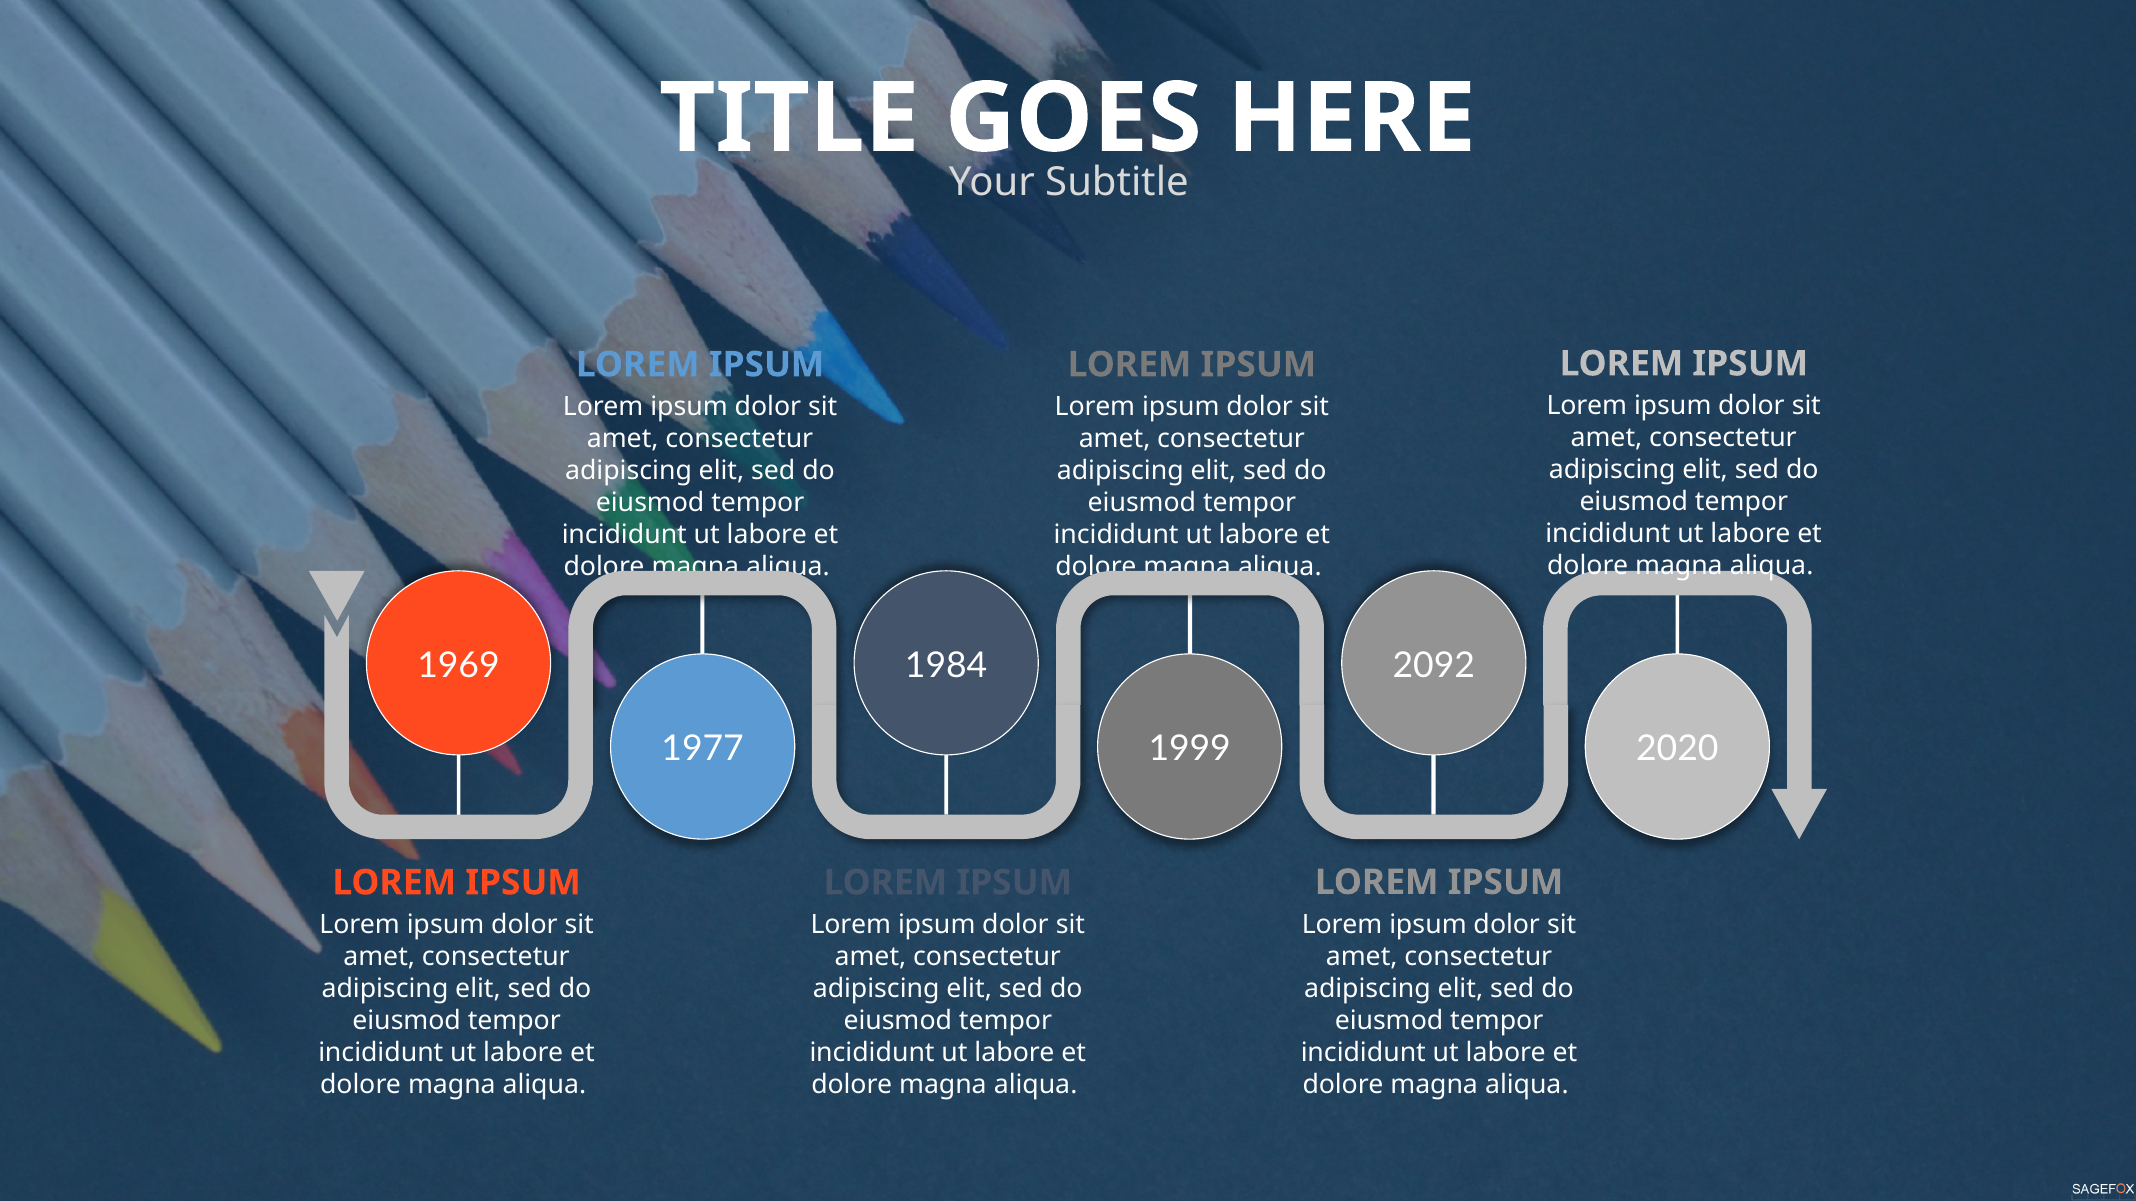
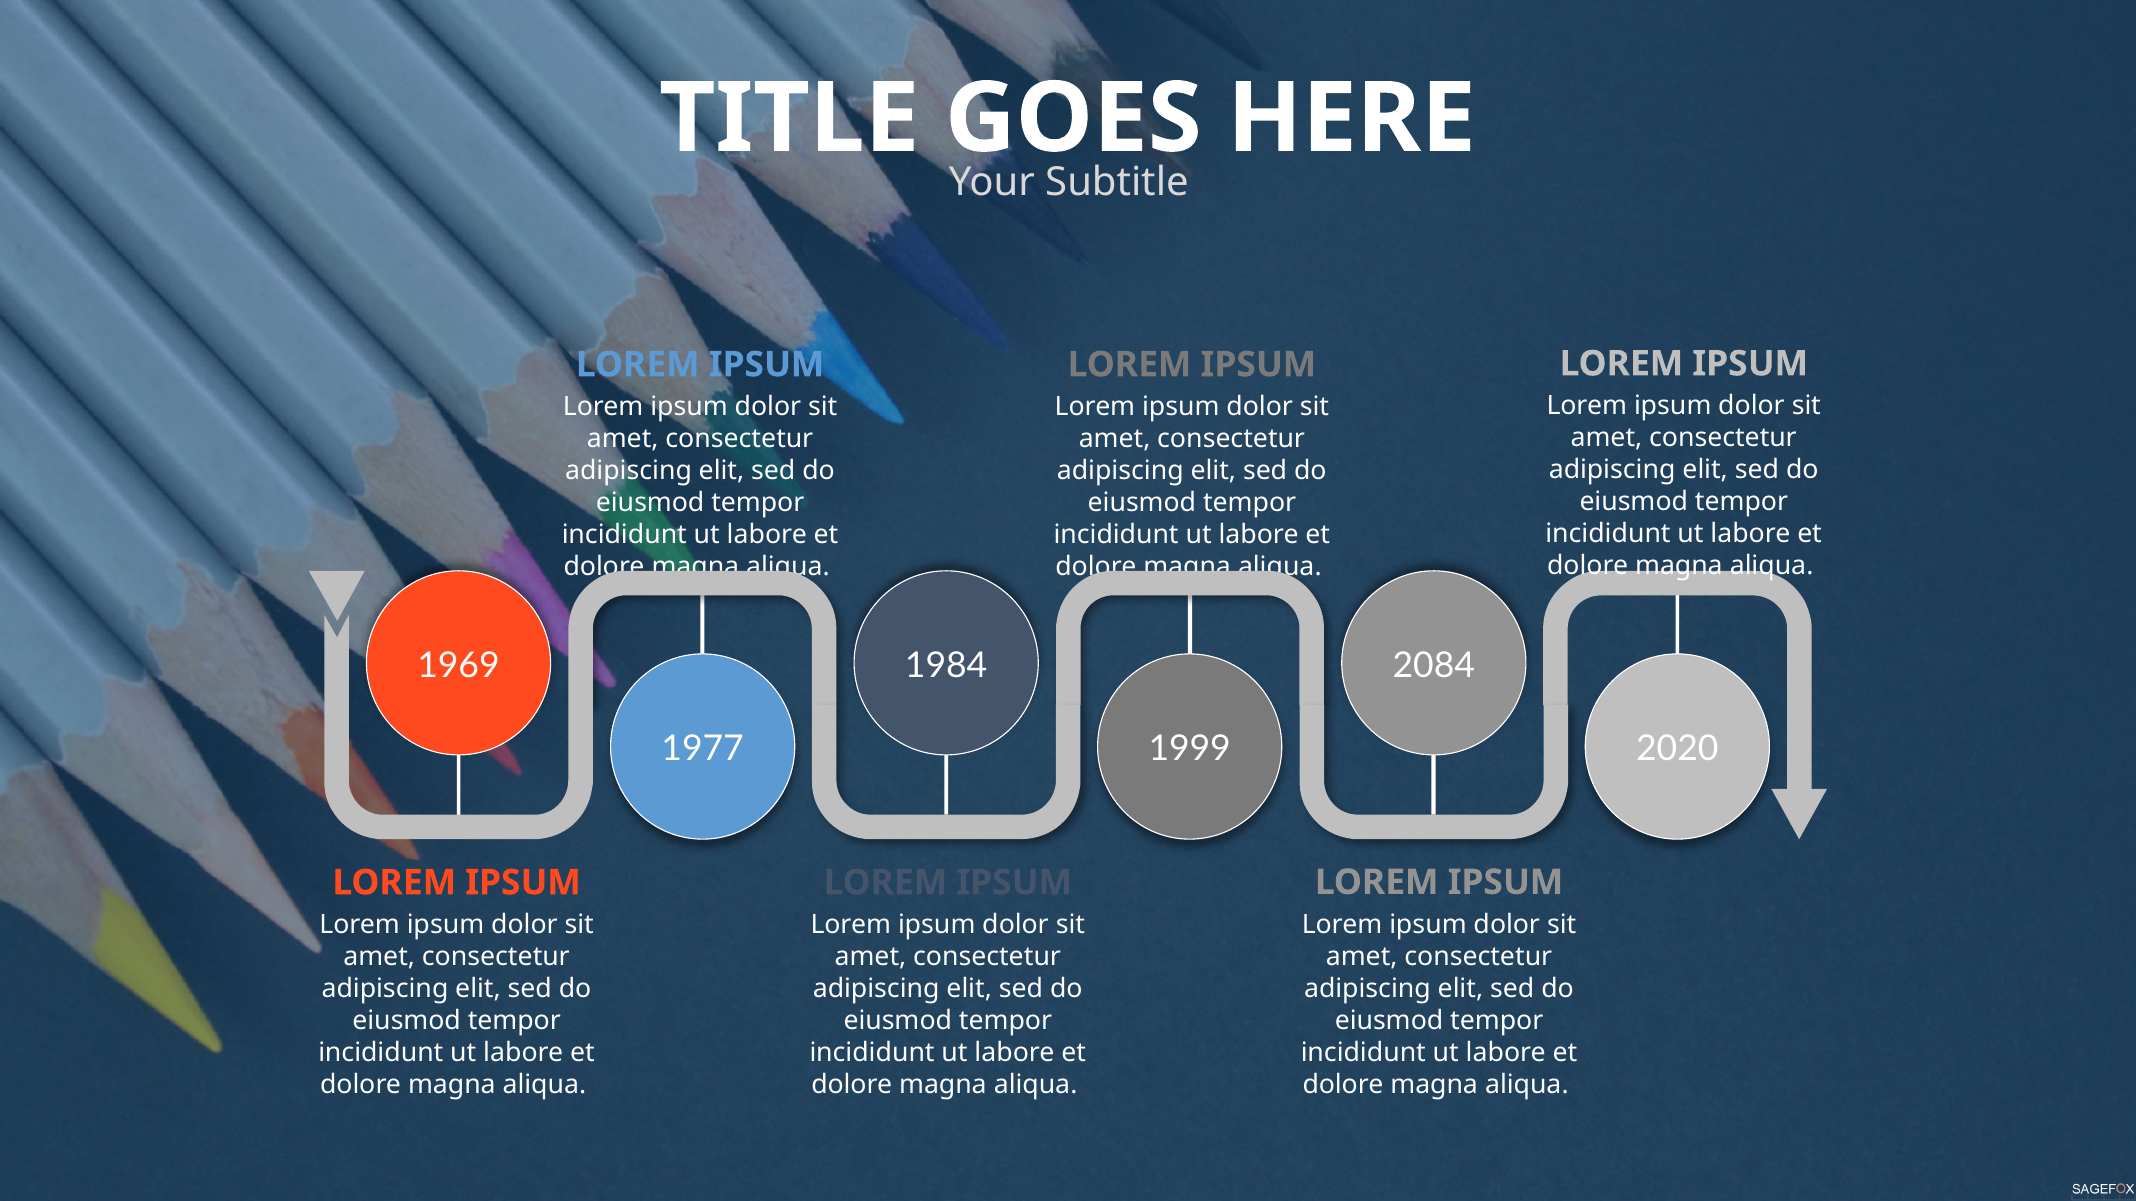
2092: 2092 -> 2084 (1434, 666)
